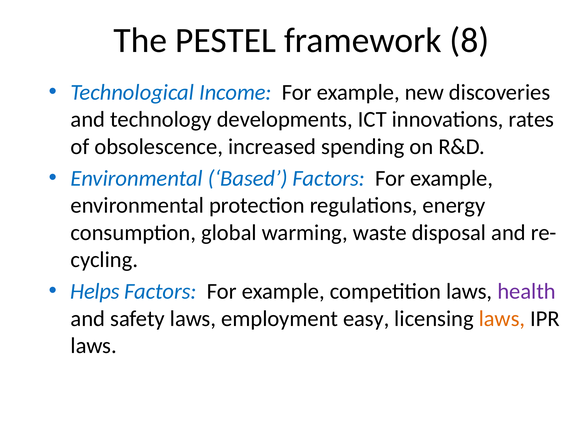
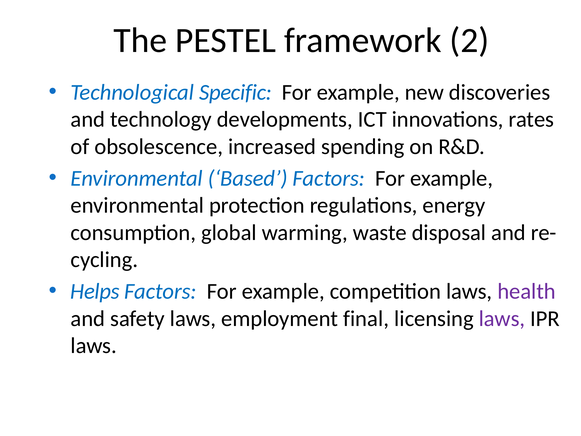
8: 8 -> 2 (469, 40)
Income: Income -> Specific (235, 92)
easy: easy -> final (366, 318)
laws colour: orange -> purple (502, 318)
